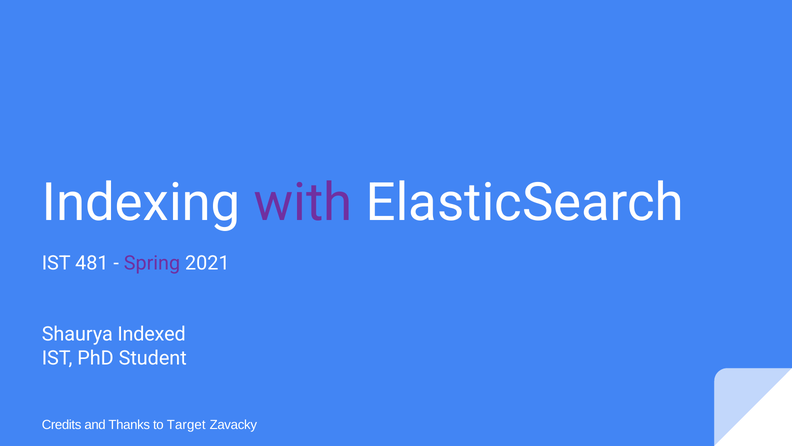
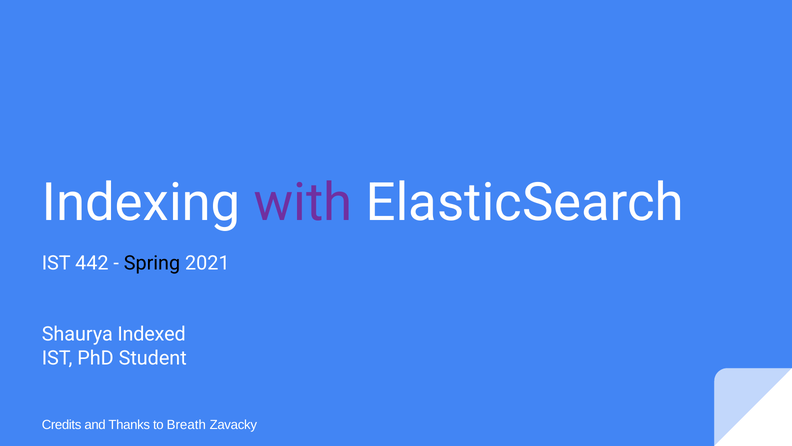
481: 481 -> 442 (92, 263)
Spring colour: purple -> black (152, 263)
Target: Target -> Breath (186, 425)
